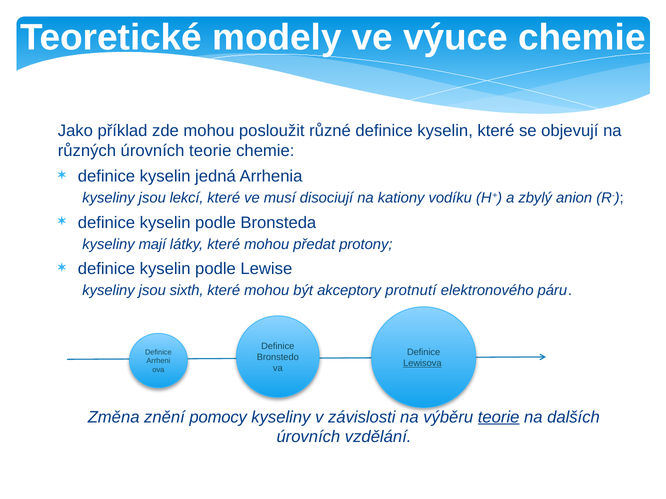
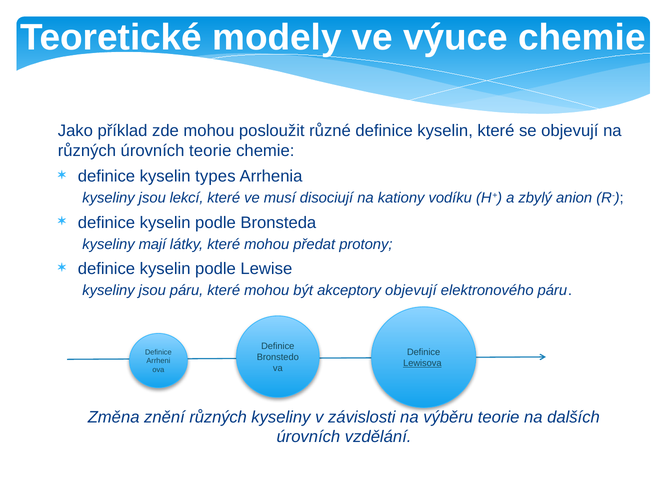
jedná: jedná -> types (215, 177)
jsou sixth: sixth -> páru (187, 291)
akceptory protnutí: protnutí -> objevují (411, 291)
znění pomocy: pomocy -> různých (218, 417)
teorie underline: present -> none (499, 417)
